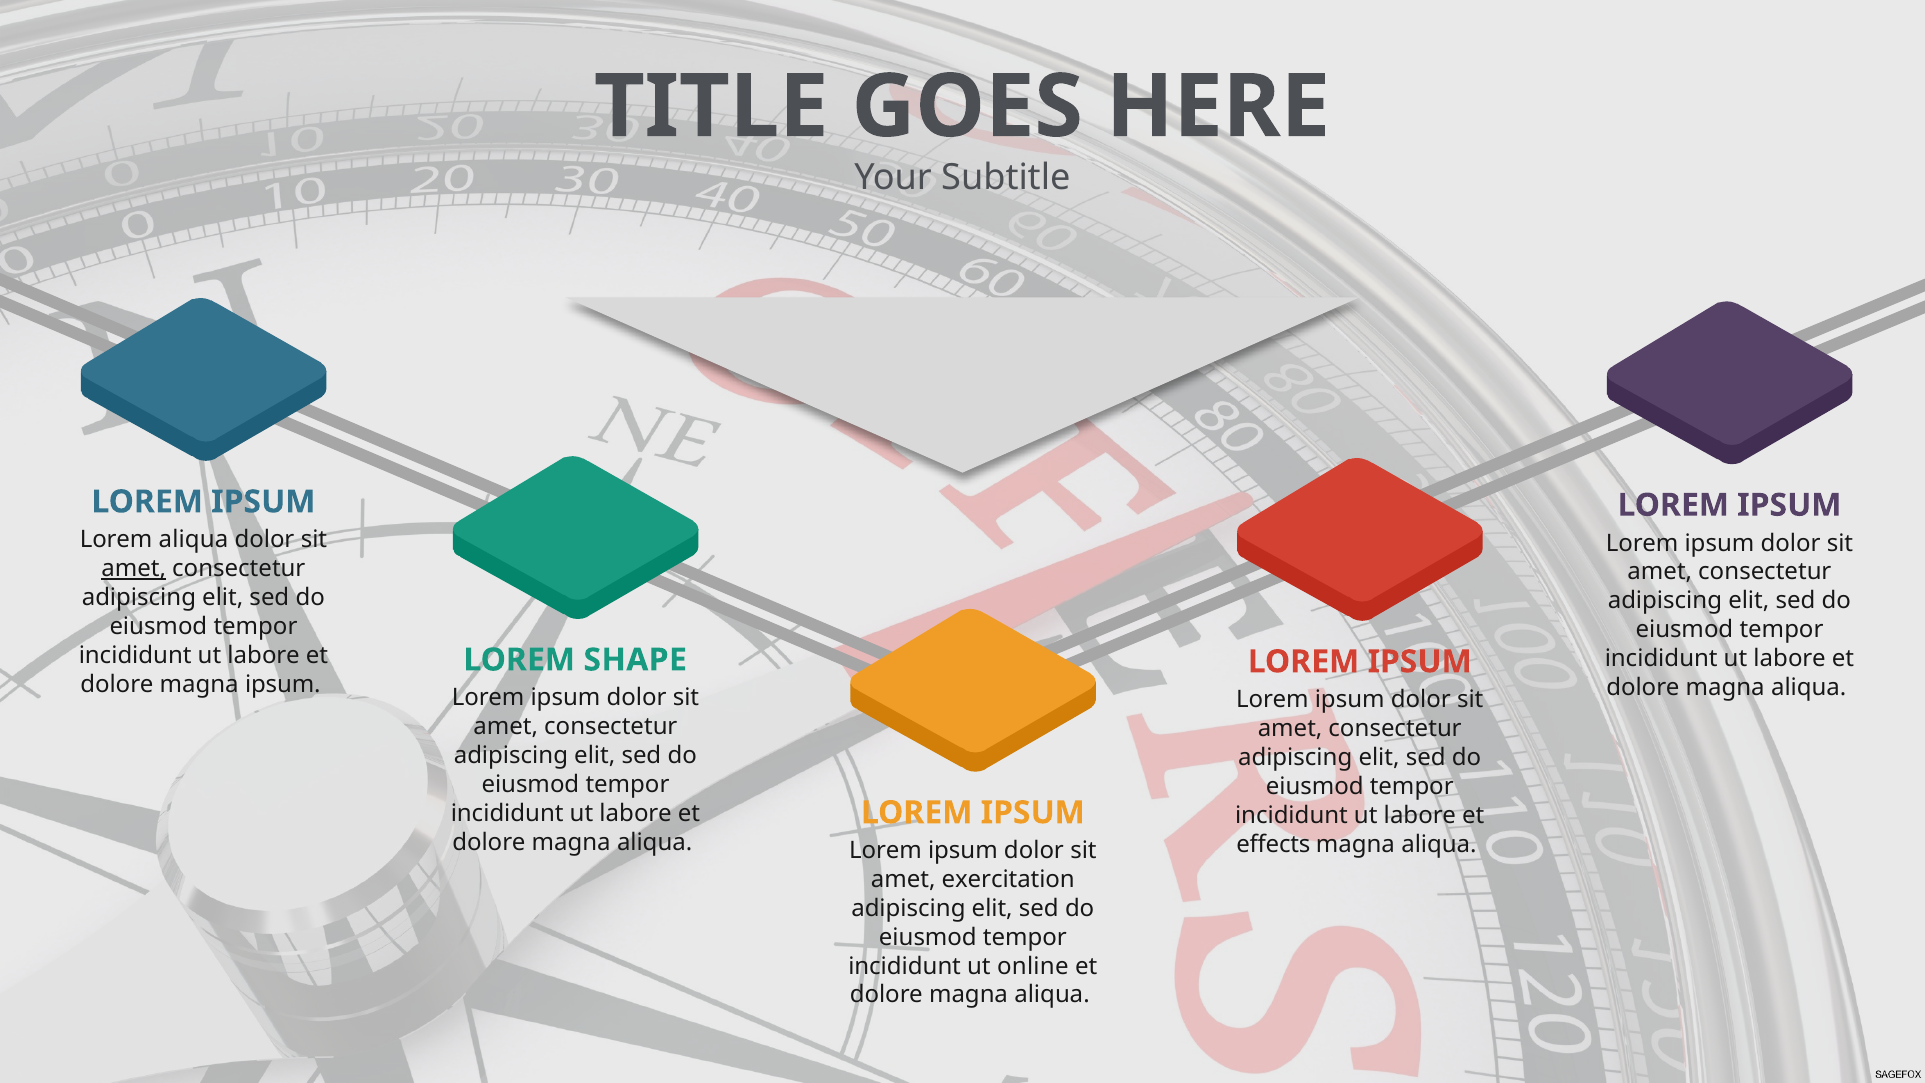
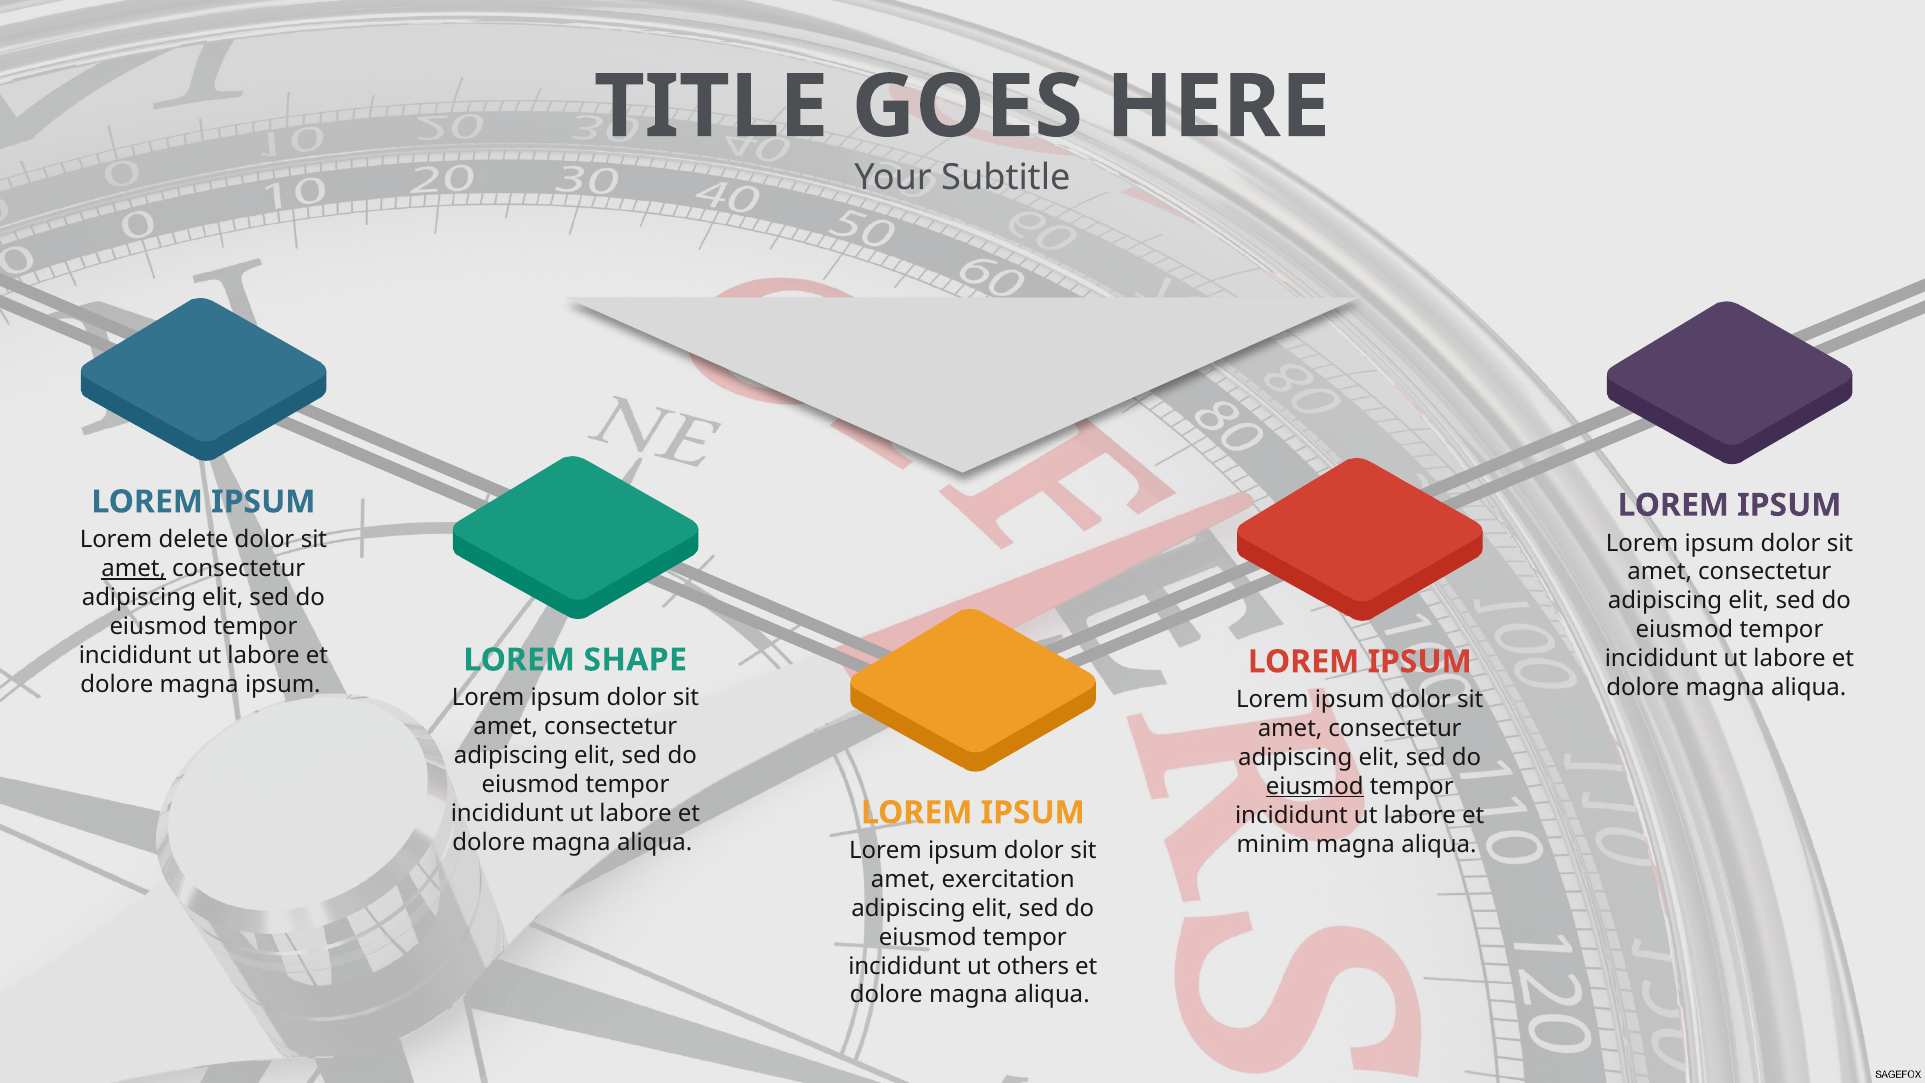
Lorem aliqua: aliqua -> delete (194, 540)
eiusmod underline: none -> present (1315, 786)
effects: effects -> minim (1273, 844)
online: online -> others (1033, 966)
